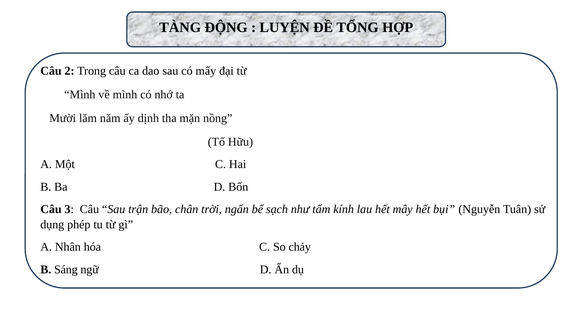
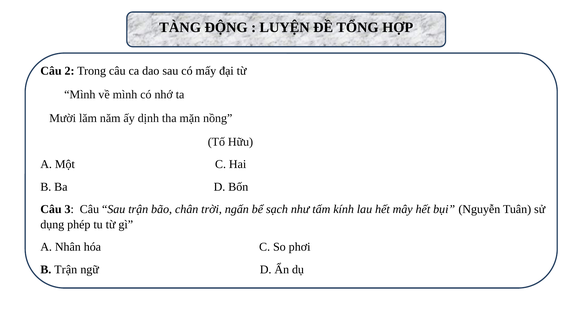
chảy: chảy -> phơi (300, 247)
B Sáng: Sáng -> Trận (66, 270)
